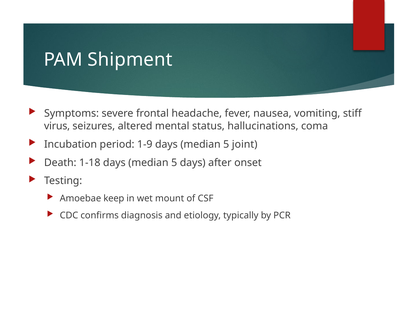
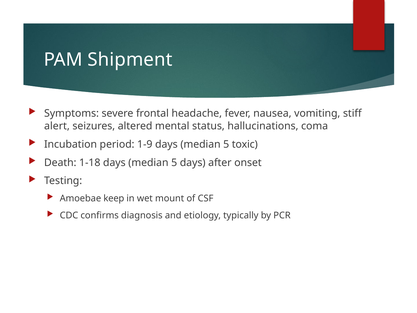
virus: virus -> alert (57, 126)
joint: joint -> toxic (245, 144)
